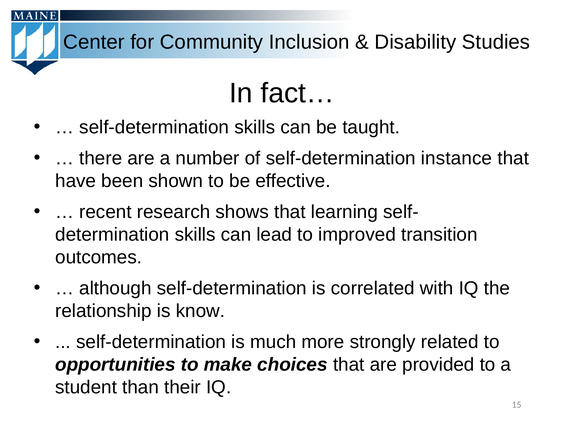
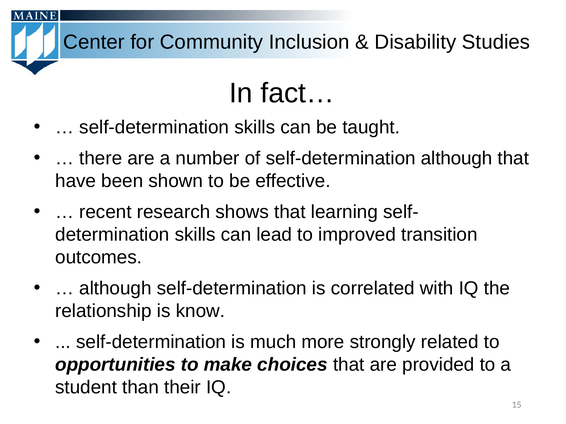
self-determination instance: instance -> although (457, 159)
